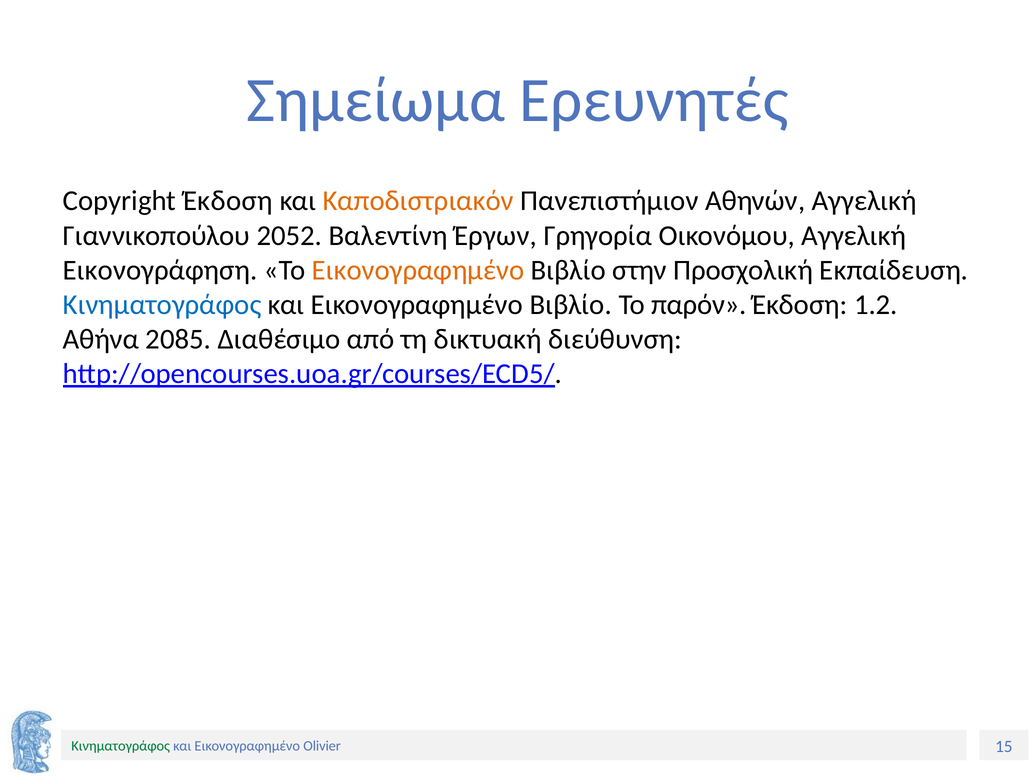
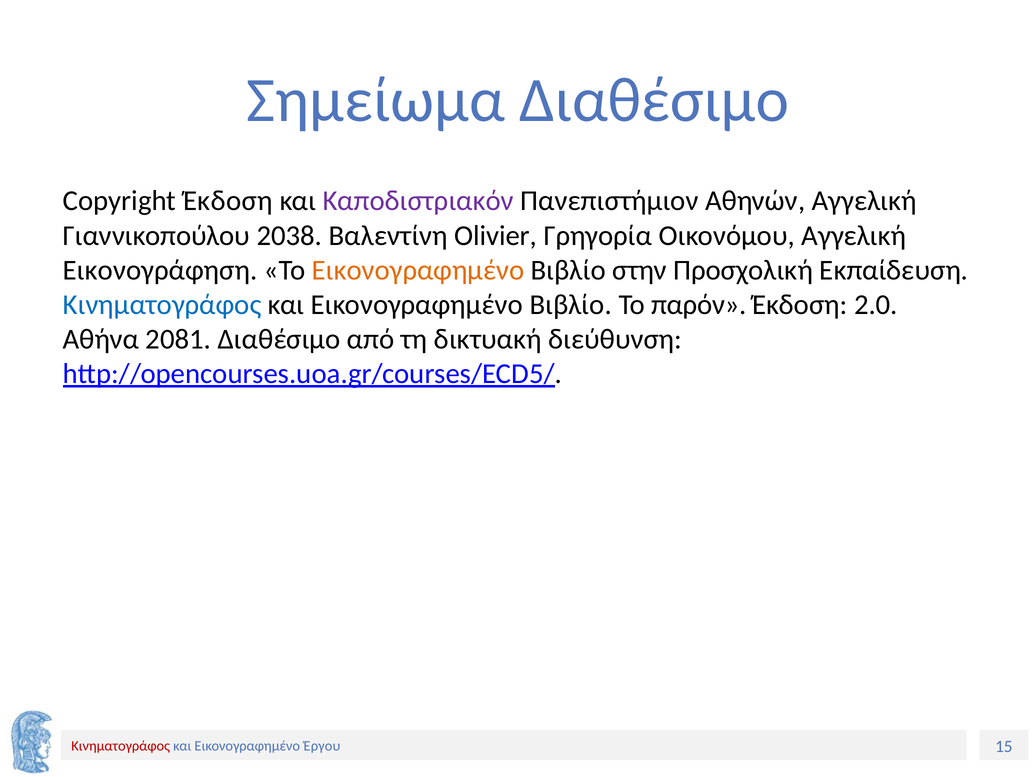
Σημείωμα Ερευνητές: Ερευνητές -> Διαθέσιμο (654, 100)
Καποδιστριακόν colour: orange -> purple (418, 201)
2052: 2052 -> 2038 (289, 236)
Έργων: Έργων -> Olivier (496, 236)
1.2: 1.2 -> 2.0 (876, 305)
2085: 2085 -> 2081 (178, 339)
Κινηματογράφος colour: green -> red (121, 746)
Olivier: Olivier -> Έργου (322, 746)
